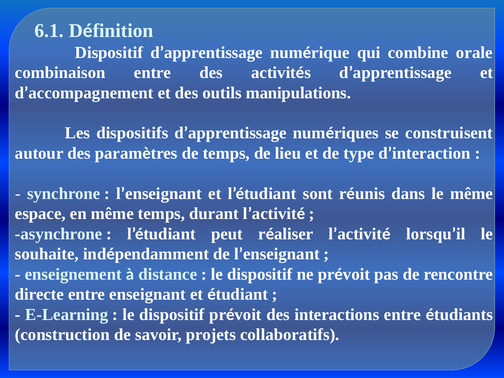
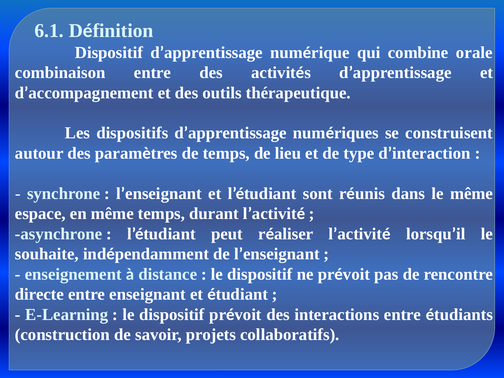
manipulations: manipulations -> thérapeutique (298, 93)
